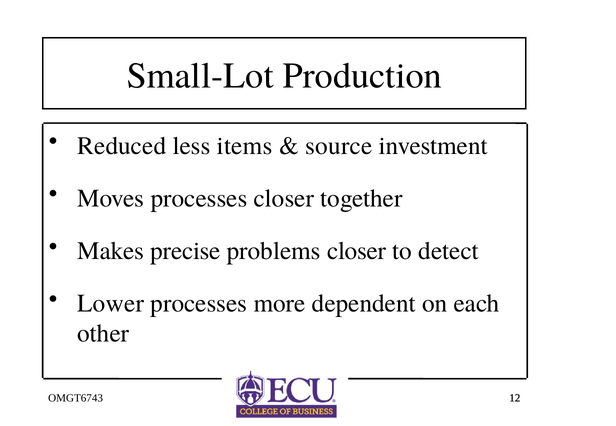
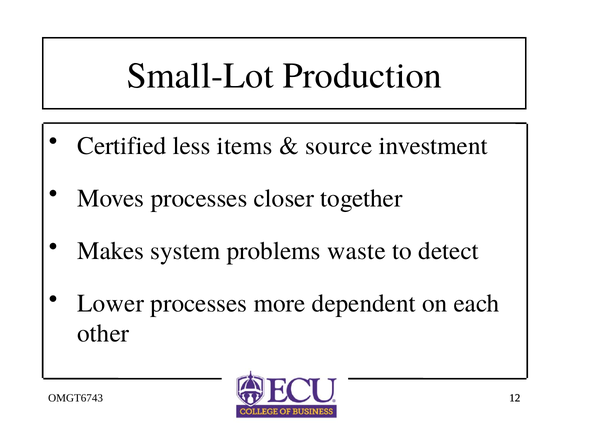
Reduced: Reduced -> Certified (122, 146)
precise: precise -> system (185, 251)
problems closer: closer -> waste (357, 251)
